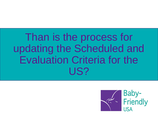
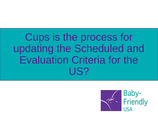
Than: Than -> Cups (37, 37)
